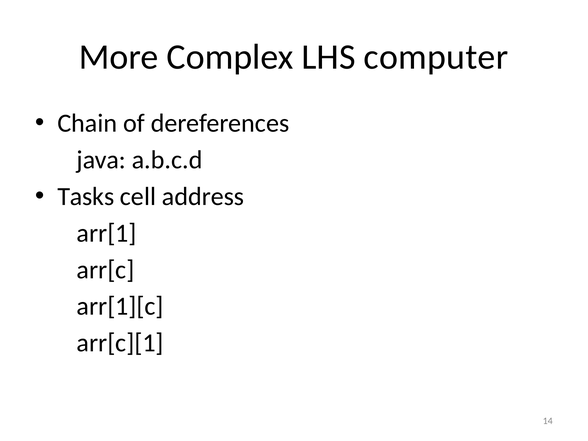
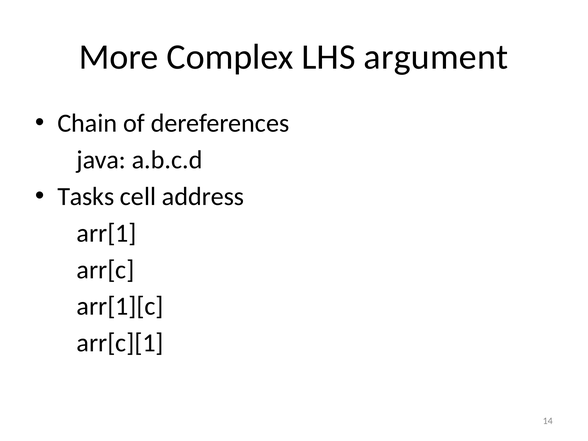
computer: computer -> argument (436, 57)
